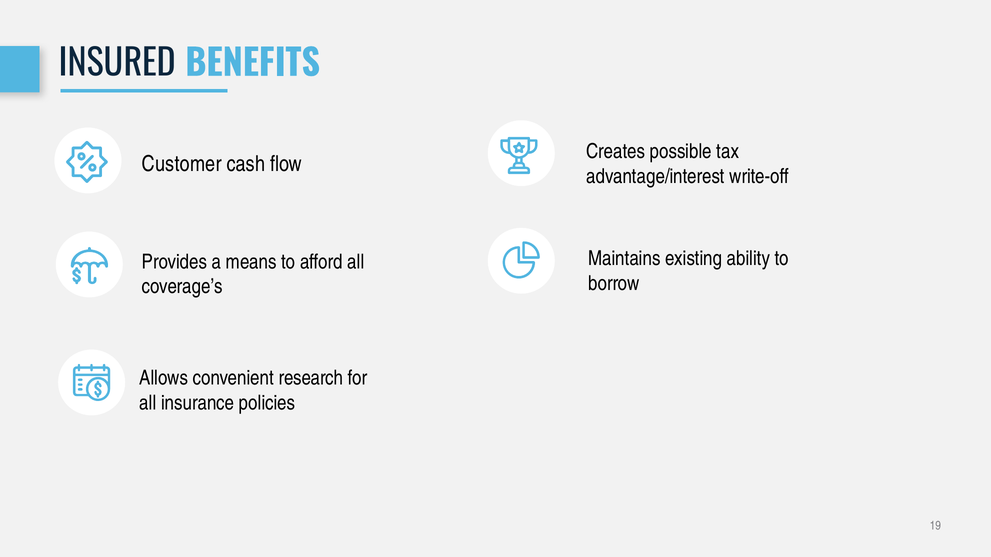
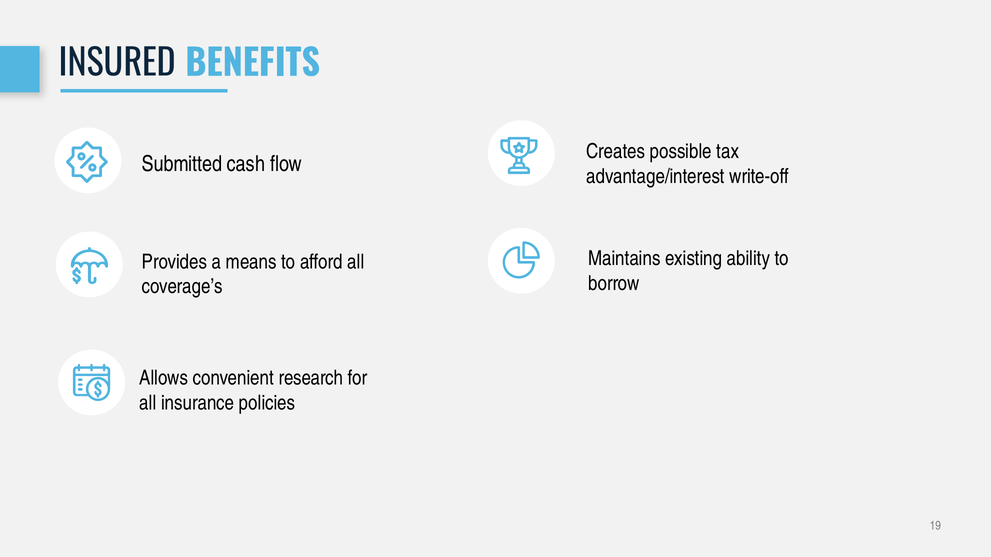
Customer: Customer -> Submitted (182, 164)
